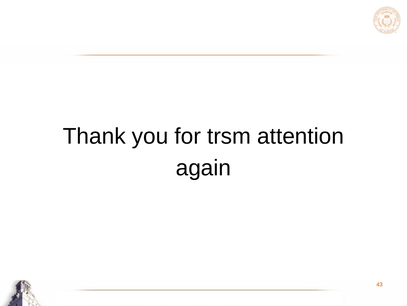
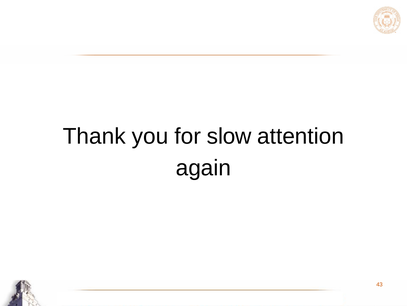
trsm: trsm -> slow (229, 136)
